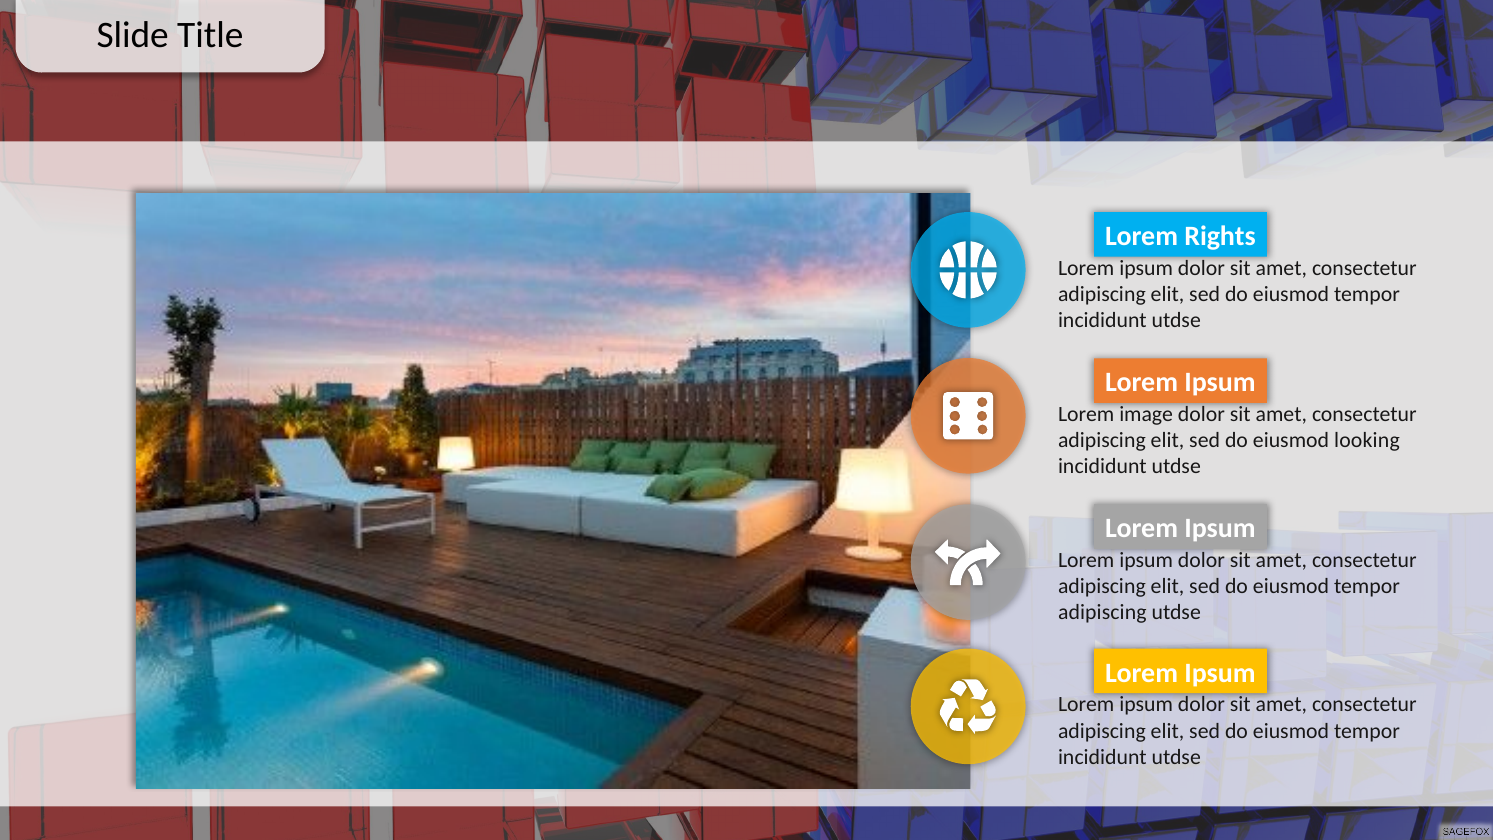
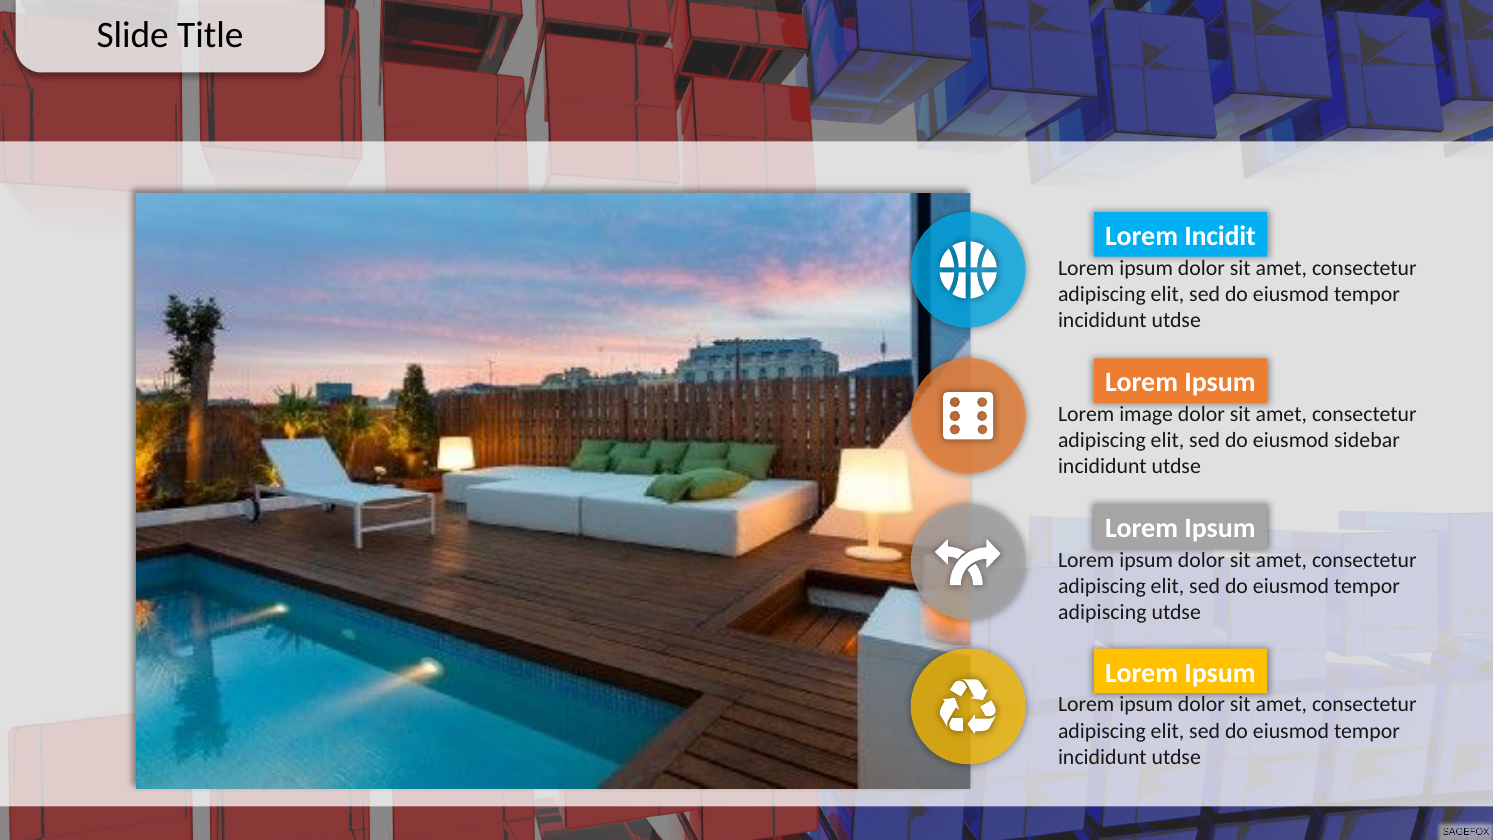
Rights: Rights -> Incidit (1220, 236)
looking: looking -> sidebar (1367, 441)
